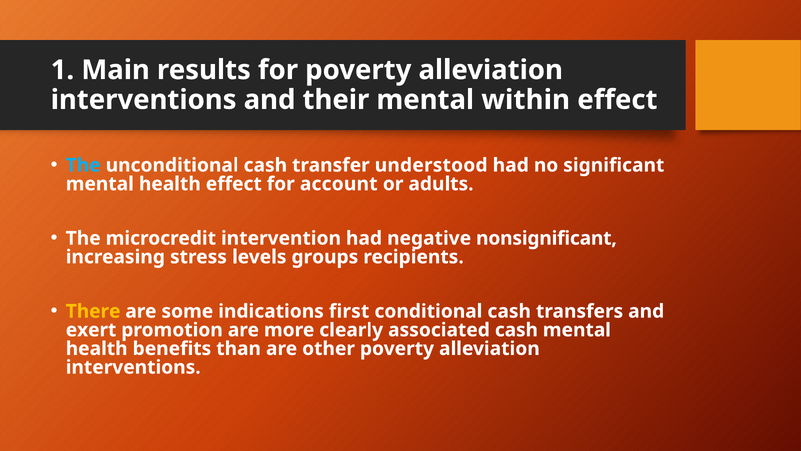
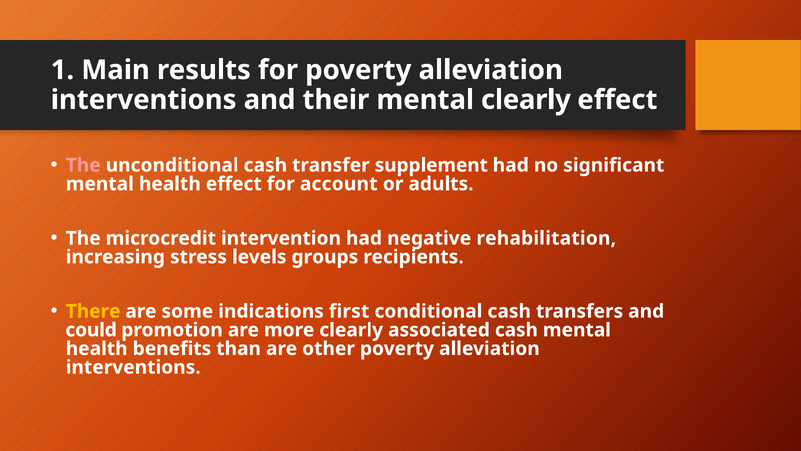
mental within: within -> clearly (526, 100)
The colour: light blue -> pink (83, 165)
understood: understood -> supplement (431, 165)
nonsignificant: nonsignificant -> rehabilitation (546, 238)
exert: exert -> could (91, 330)
